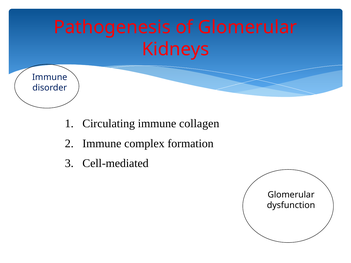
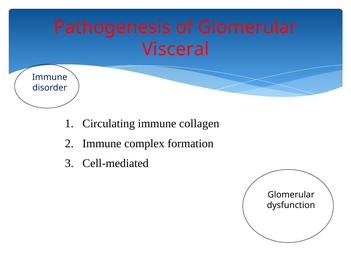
Kidneys: Kidneys -> Visceral (175, 49)
